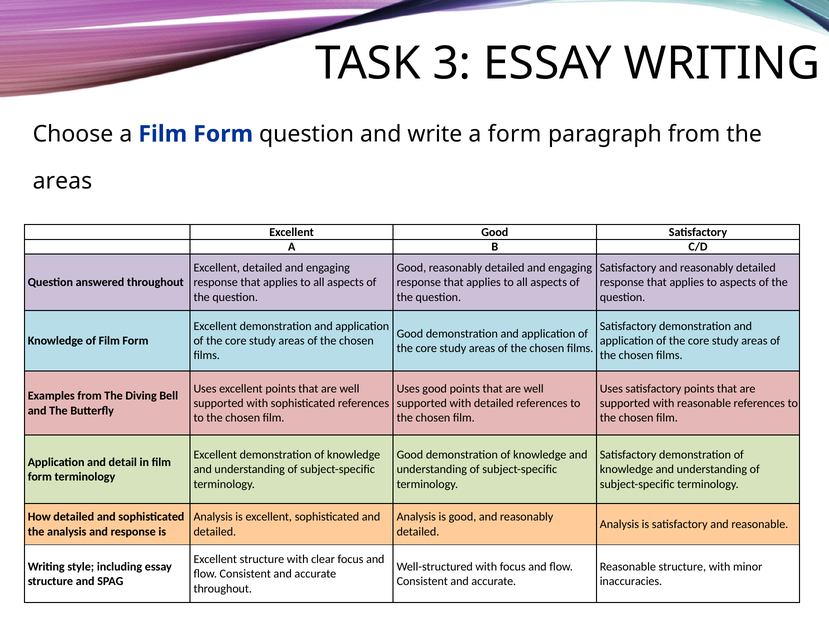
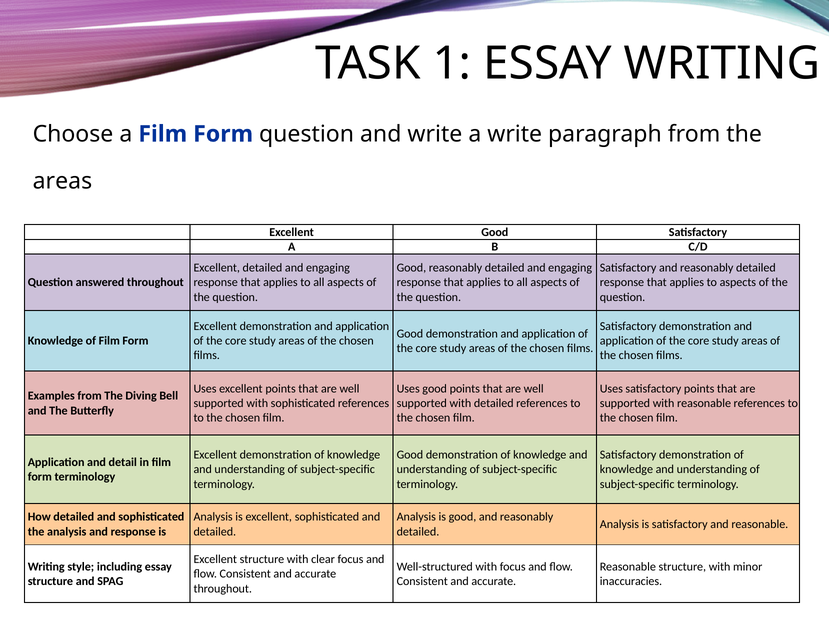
3: 3 -> 1 (452, 63)
a form: form -> write (515, 134)
